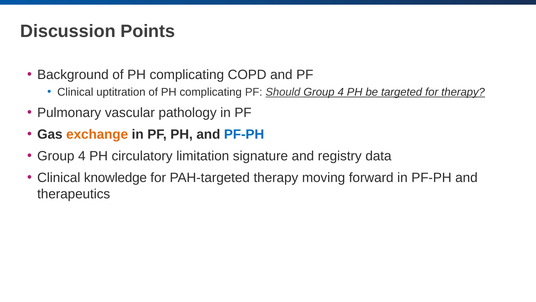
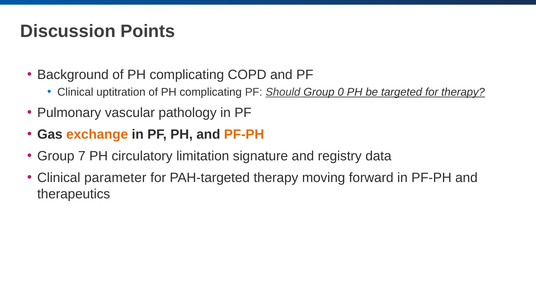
Should Group 4: 4 -> 0 (341, 92)
PF-PH colour: blue -> orange (244, 134)
4: 4 -> 7 (82, 156)
knowledge: knowledge -> parameter (115, 178)
